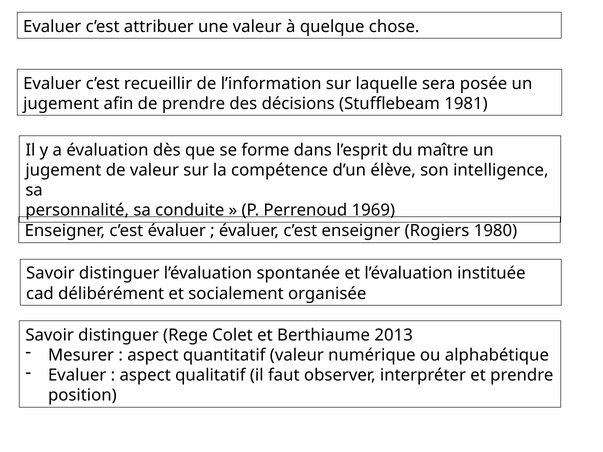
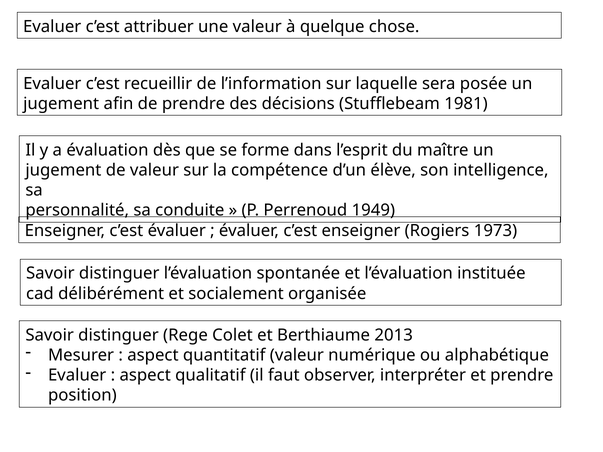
1969: 1969 -> 1949 (373, 210)
1980: 1980 -> 1973 (495, 231)
